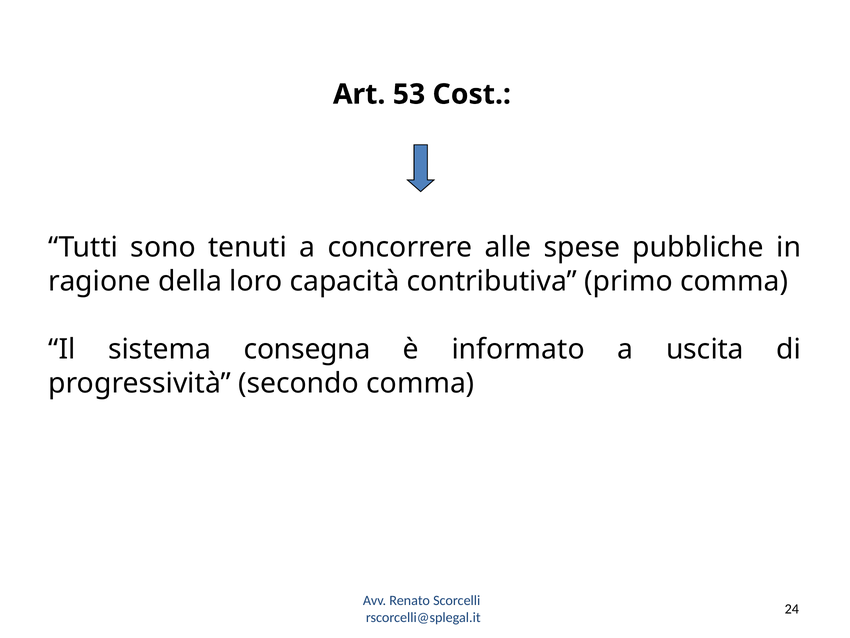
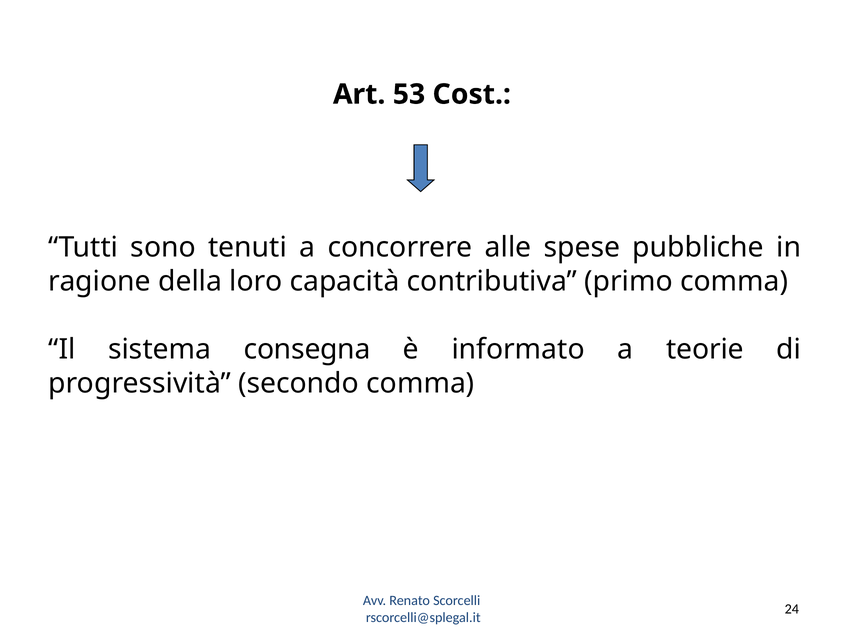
uscita: uscita -> teorie (705, 349)
